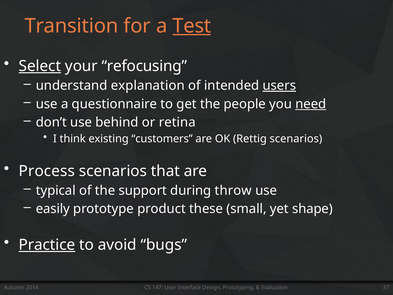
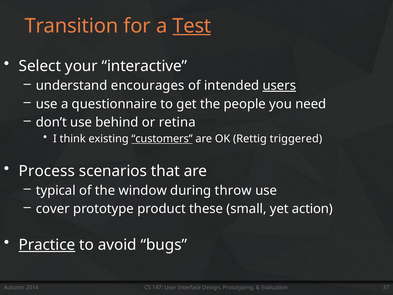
Select underline: present -> none (40, 66)
refocusing: refocusing -> interactive (144, 66)
explanation: explanation -> encourages (148, 86)
need underline: present -> none (311, 104)
customers underline: none -> present (162, 139)
Rettig scenarios: scenarios -> triggered (296, 139)
support: support -> window (143, 190)
easily: easily -> cover (53, 209)
shape: shape -> action (312, 209)
